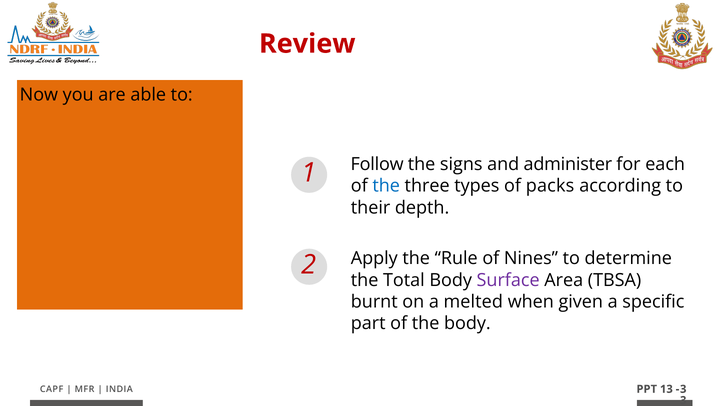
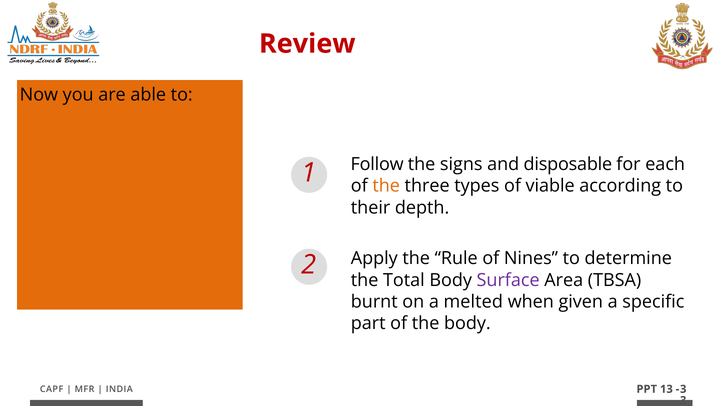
administer: administer -> disposable (568, 164)
the colour: blue -> orange (386, 186)
packs: packs -> viable (550, 186)
